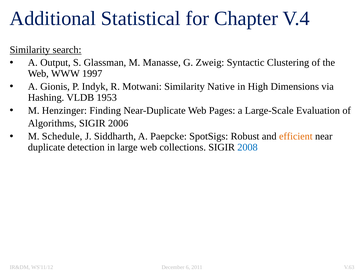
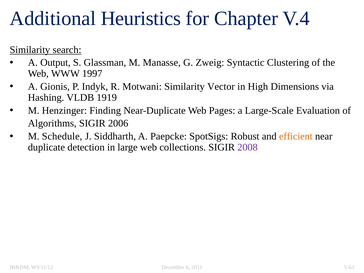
Statistical: Statistical -> Heuristics (141, 18)
Native: Native -> Vector (221, 87)
1953: 1953 -> 1919 (107, 97)
2008 colour: blue -> purple (248, 147)
